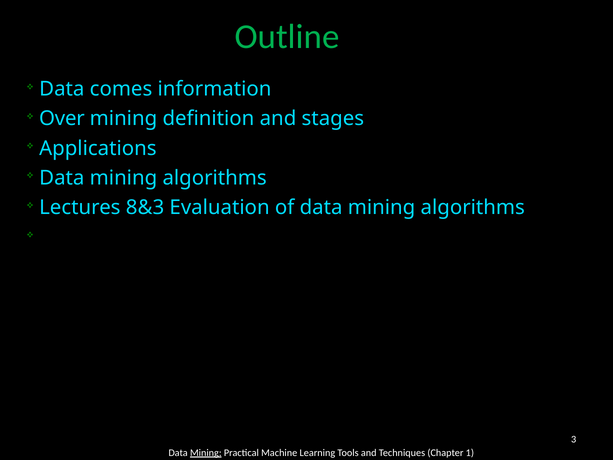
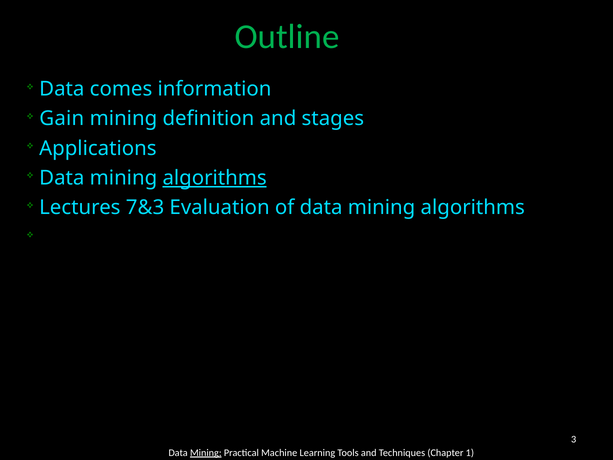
Over: Over -> Gain (62, 119)
algorithms underline: none -> present (215, 178)
8&3: 8&3 -> 7&3 (145, 208)
